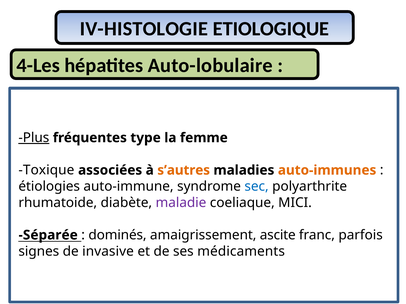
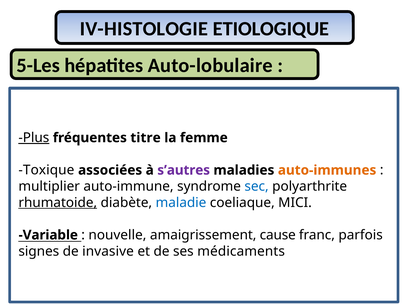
4-Les: 4-Les -> 5-Les (38, 66)
type: type -> titre (146, 138)
s’autres colour: orange -> purple (184, 170)
étiologies: étiologies -> multiplier (49, 187)
rhumatoide underline: none -> present (58, 203)
maladie colour: purple -> blue (181, 203)
Séparée: Séparée -> Variable (48, 235)
dominés: dominés -> nouvelle (117, 235)
ascite: ascite -> cause (278, 235)
